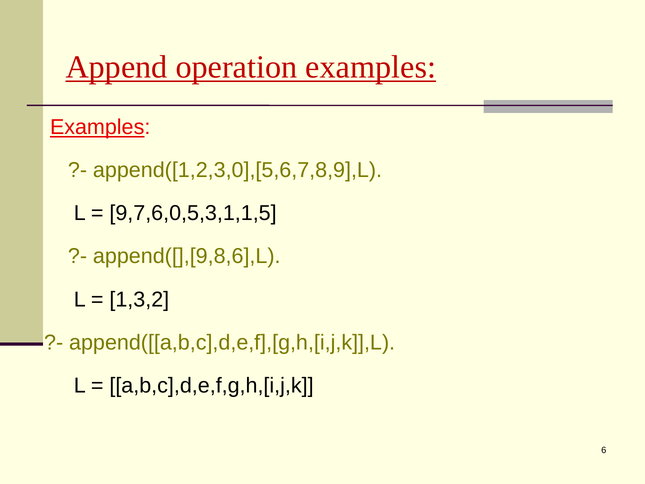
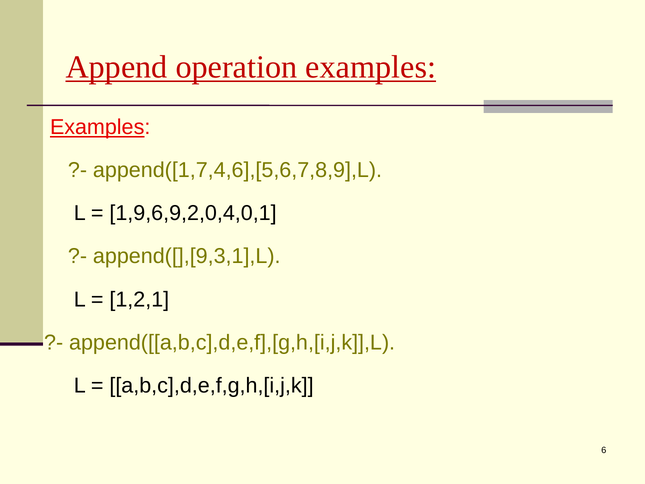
append([1,2,3,0],[5,6,7,8,9],L: append([1,2,3,0],[5,6,7,8,9],L -> append([1,7,4,6],[5,6,7,8,9],L (238, 170)
9,7,6,0,5,3,1,1,5: 9,7,6,0,5,3,1,1,5 -> 1,9,6,9,2,0,4,0,1 (193, 213)
append([],[9,8,6],L: append([],[9,8,6],L -> append([],[9,3,1],L (187, 256)
1,3,2: 1,3,2 -> 1,2,1 (139, 299)
